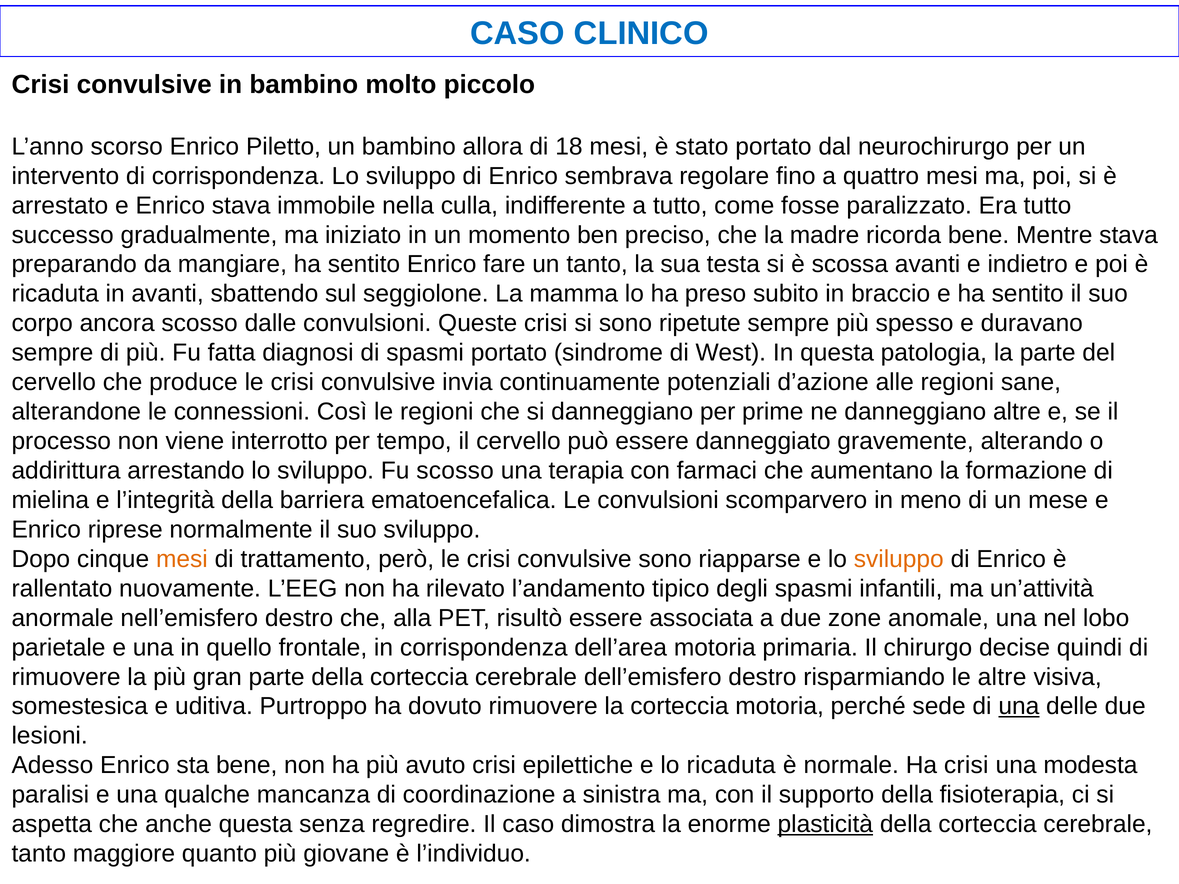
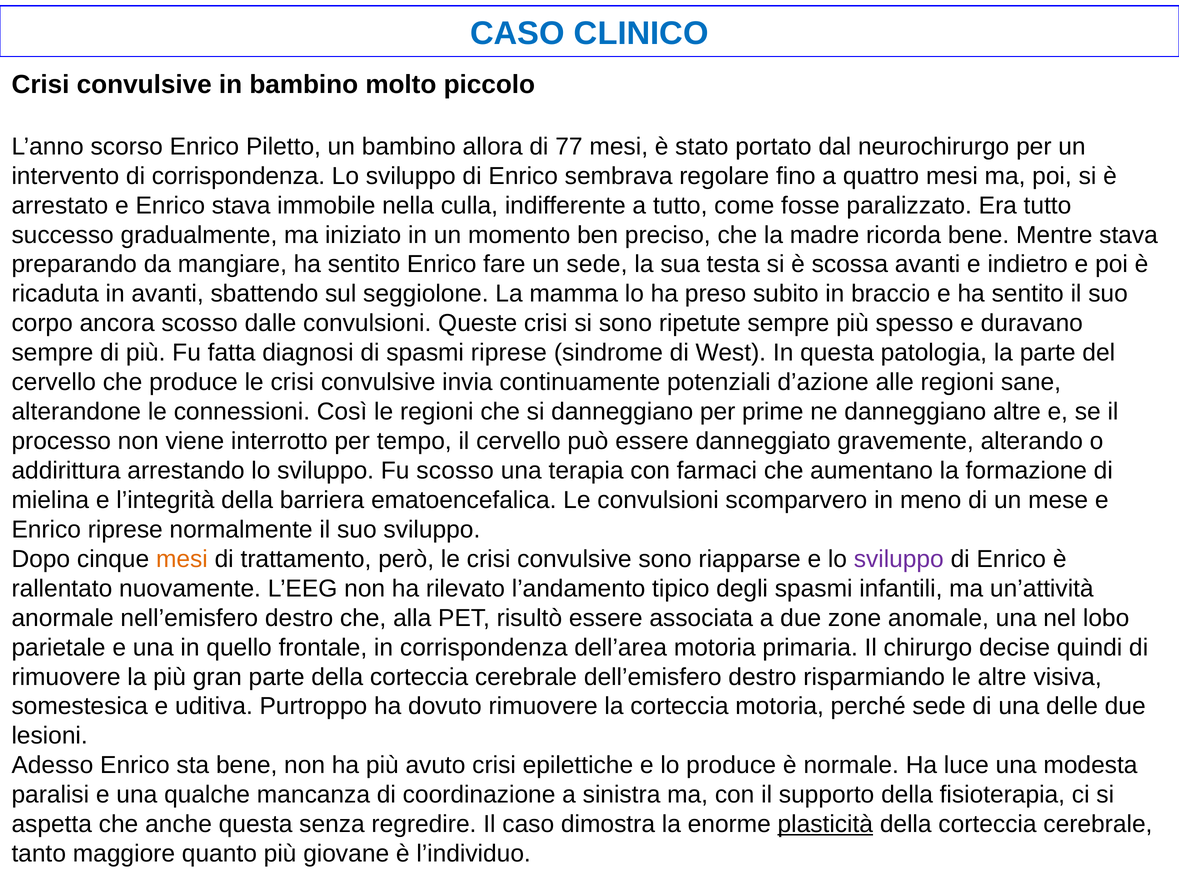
18: 18 -> 77 (569, 147)
un tanto: tanto -> sede (597, 264)
spasmi portato: portato -> riprese (509, 353)
sviluppo colour: orange -> purple (899, 559)
una underline: present -> none (1019, 707)
lo ricaduta: ricaduta -> produce (731, 766)
Ha crisi: crisi -> luce (966, 766)
